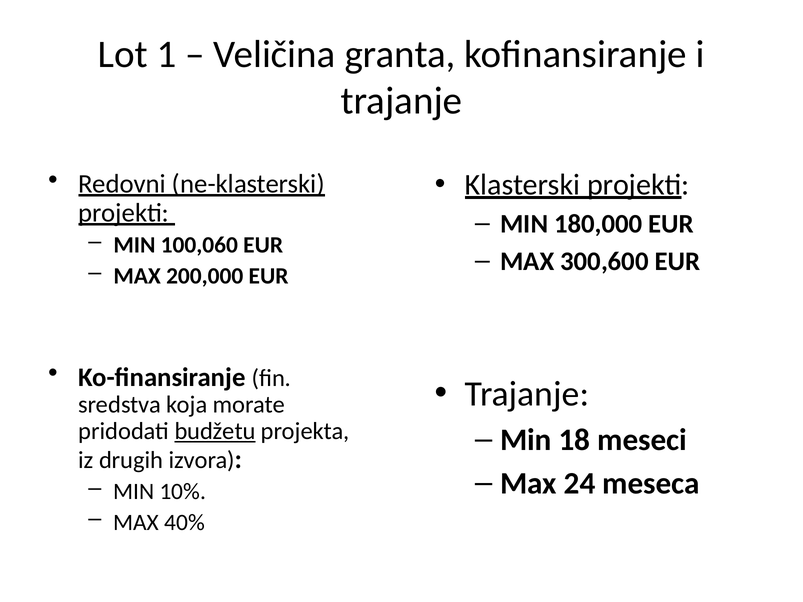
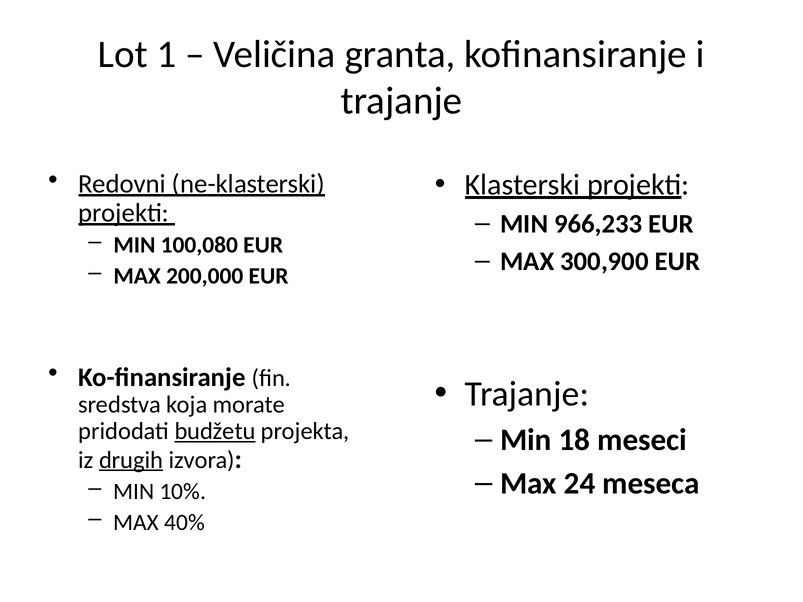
180,000: 180,000 -> 966,233 (598, 224)
100,060: 100,060 -> 100,080 (199, 245)
300,600: 300,600 -> 300,900 (604, 262)
drugih underline: none -> present (131, 460)
